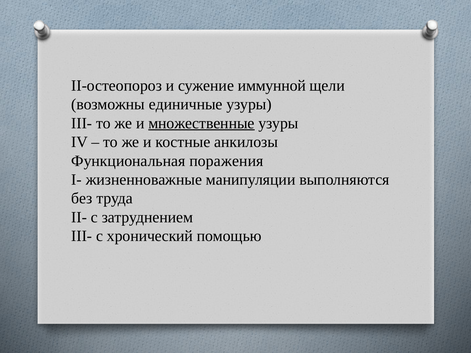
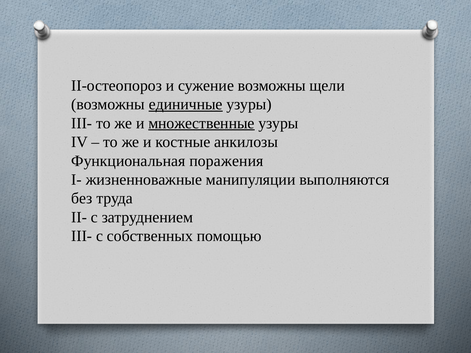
сужение иммунной: иммунной -> возможны (272, 86)
единичные underline: none -> present (186, 104)
хронический: хронический -> собственных (150, 236)
